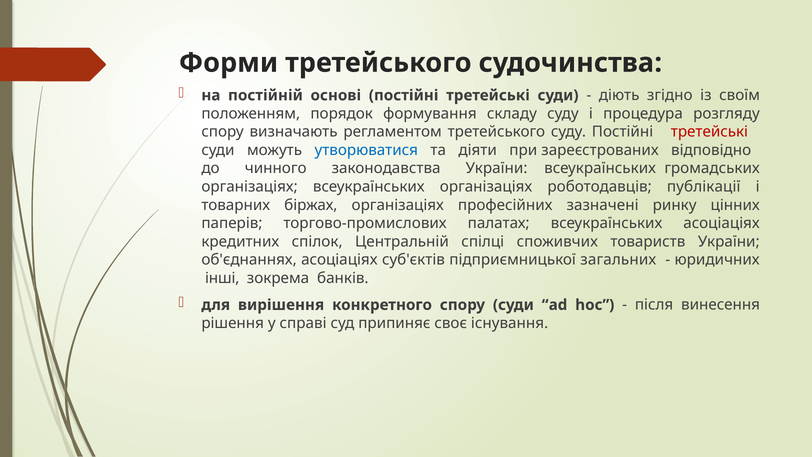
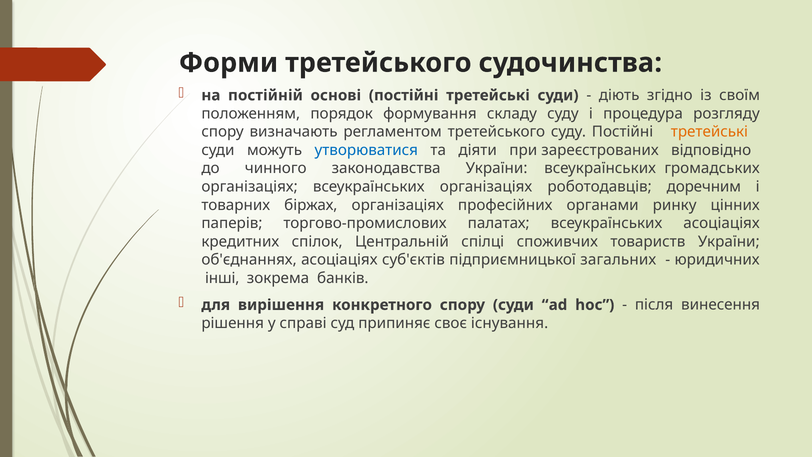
третейські colour: red -> orange (709, 132)
публікації: публікації -> доречним (704, 187)
зазначені: зазначені -> органами (603, 205)
